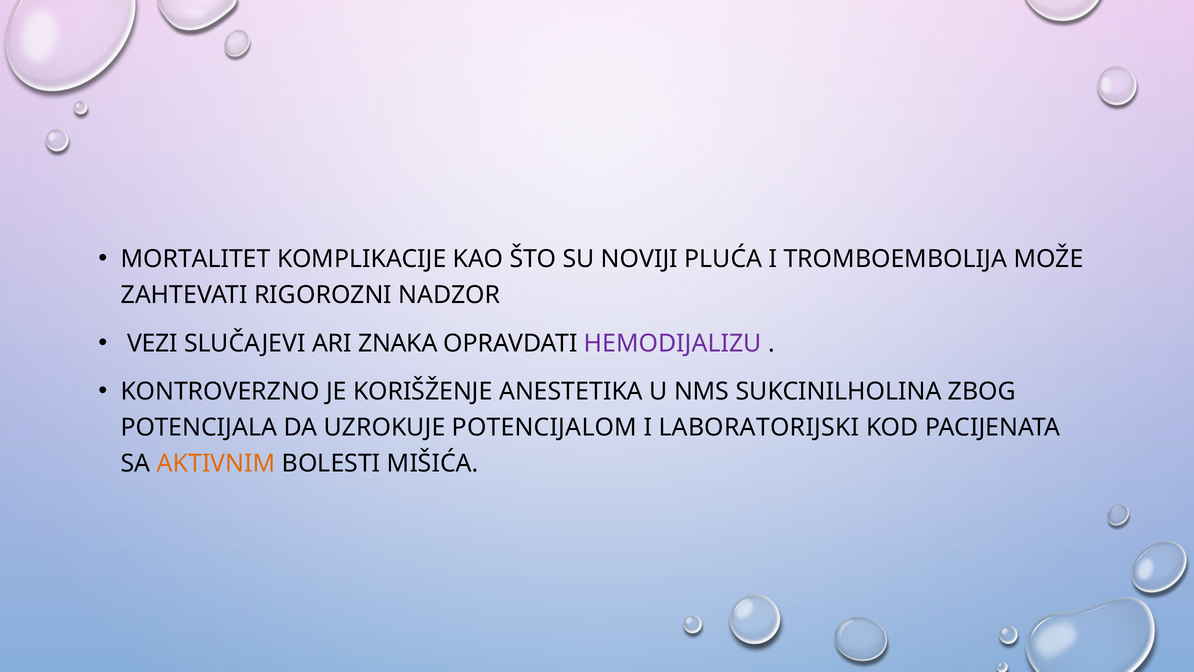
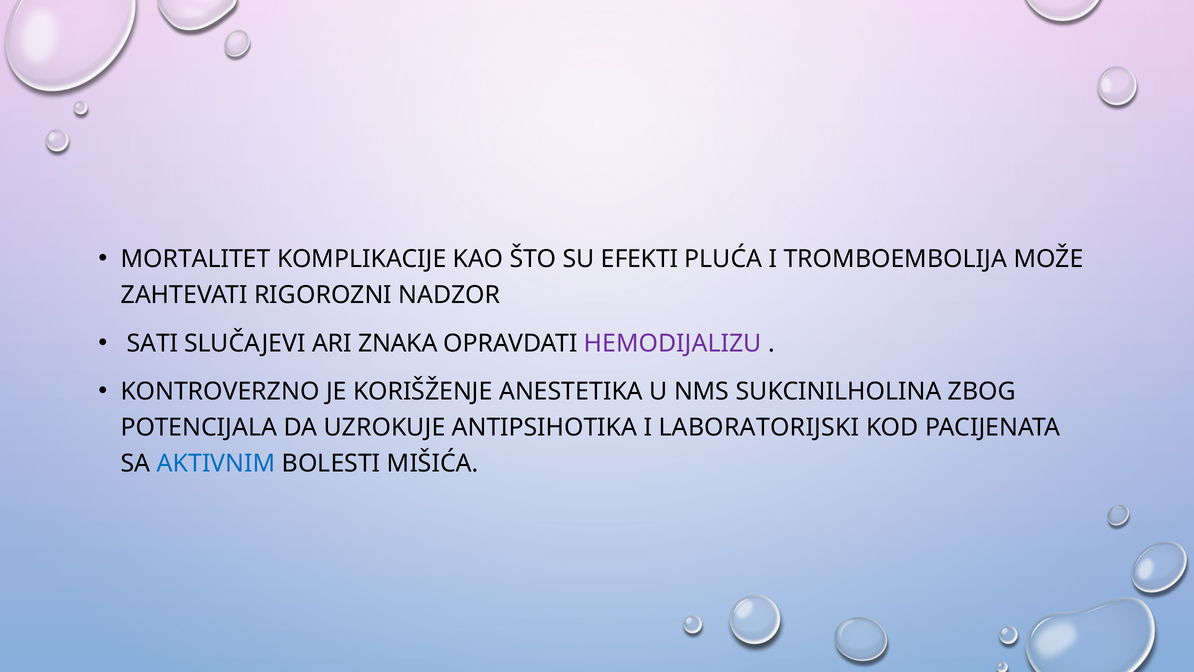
NOVIJI: NOVIJI -> EFEKTI (640, 259)
VEZI: VEZI -> SATI (153, 343)
POTENCIJALOM: POTENCIJALOM -> ANTIPSIHOTIKA (545, 427)
AKTIVNIM colour: orange -> blue (216, 463)
